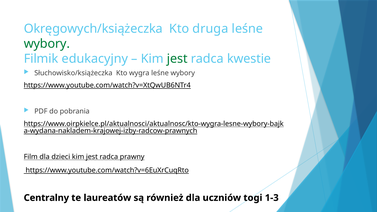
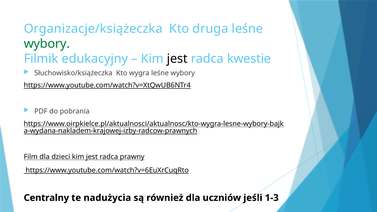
Okręgowych/książeczka: Okręgowych/książeczka -> Organizacje/książeczka (93, 29)
jest colour: green -> black (177, 59)
laureatów: laureatów -> nadużycia (107, 198)
togi: togi -> jeśli (253, 198)
